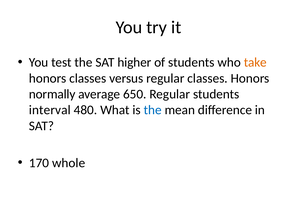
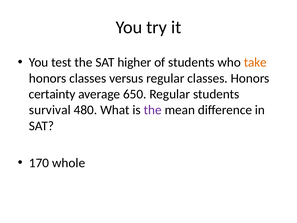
normally: normally -> certainty (52, 94)
interval: interval -> survival (50, 110)
the colour: blue -> purple (153, 110)
